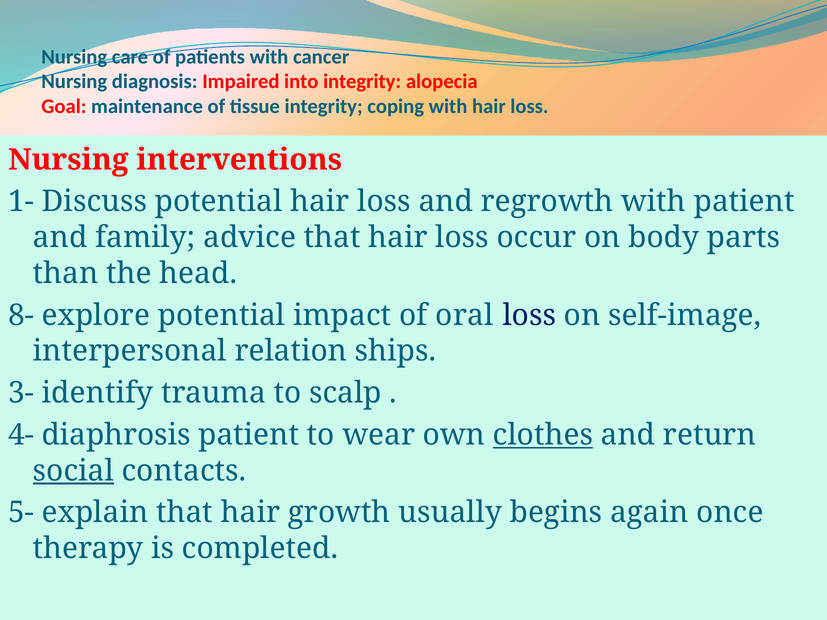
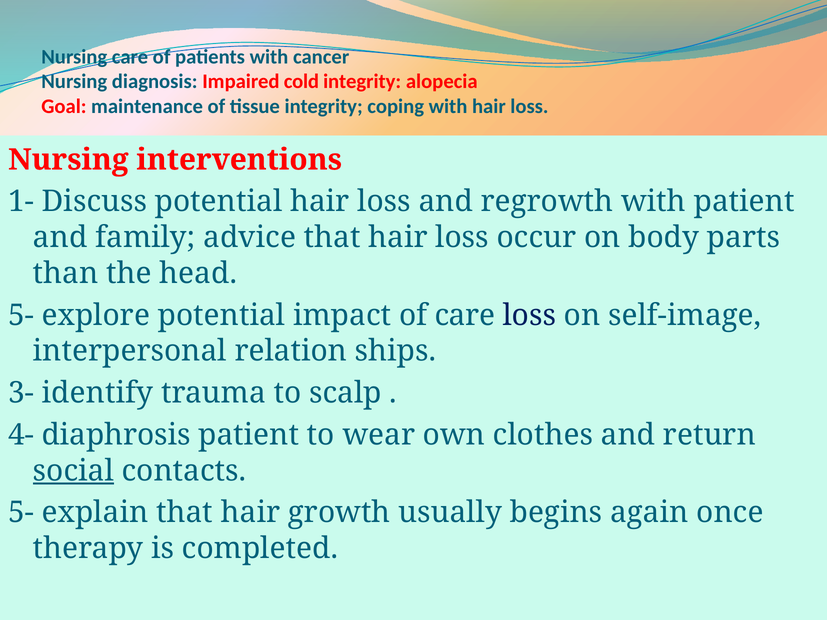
into: into -> cold (301, 82)
8-: 8- -> 5- (21, 315)
of oral: oral -> care (465, 315)
clothes underline: present -> none (543, 435)
